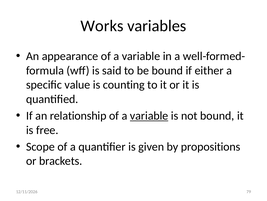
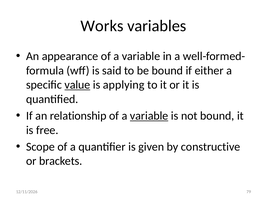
value underline: none -> present (77, 84)
counting: counting -> applying (124, 84)
propositions: propositions -> constructive (211, 146)
